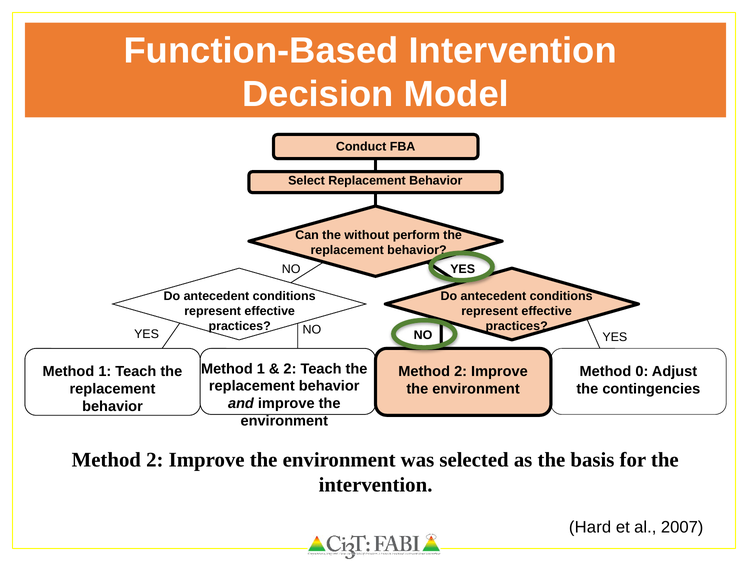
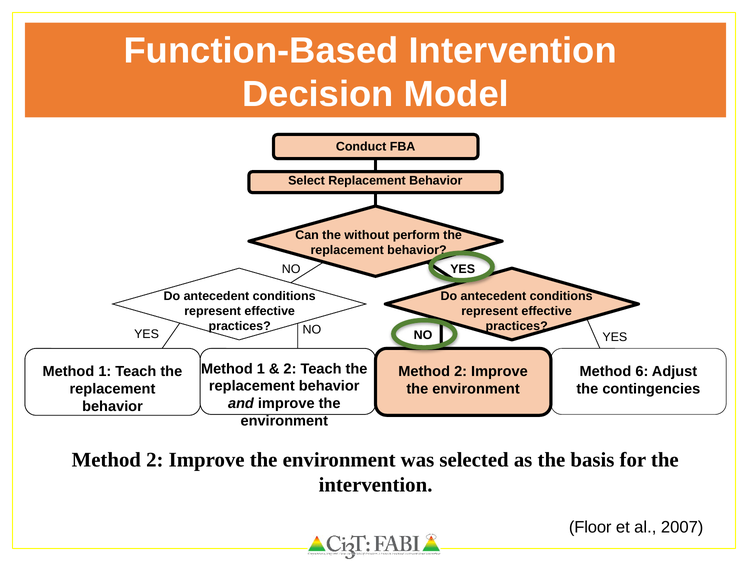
0: 0 -> 6 (642, 371)
Hard: Hard -> Floor (590, 527)
